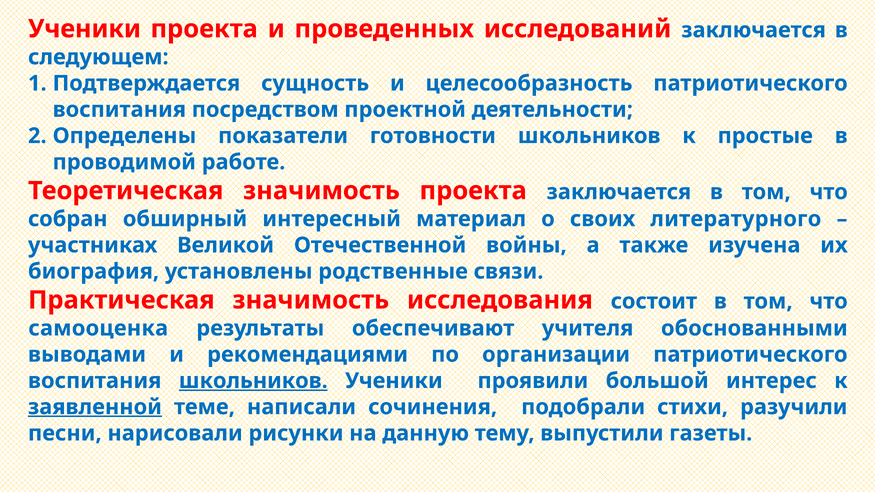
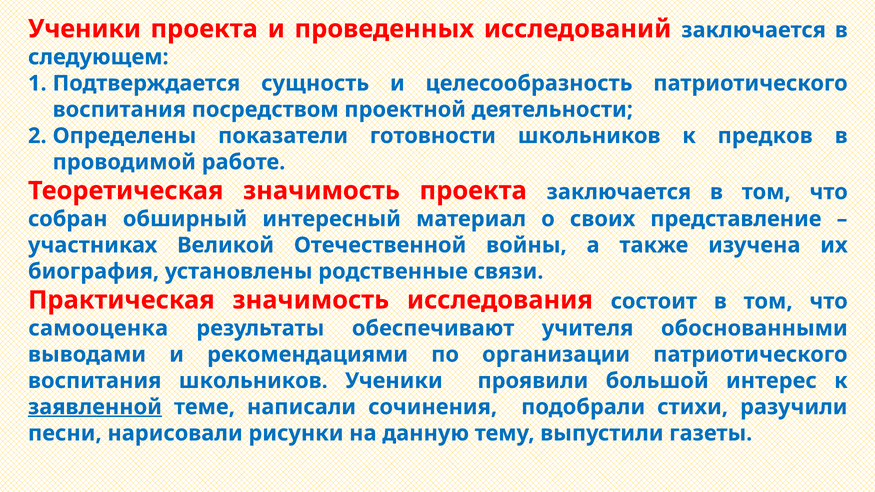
простые: простые -> предков (765, 136)
литературного: литературного -> представление (736, 219)
школьников underline: present -> none (253, 381)
